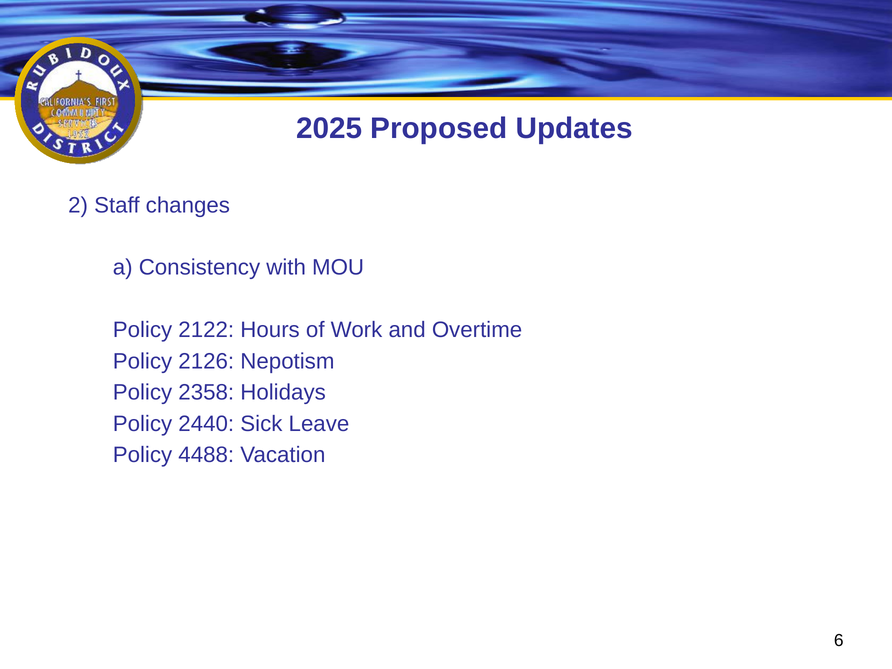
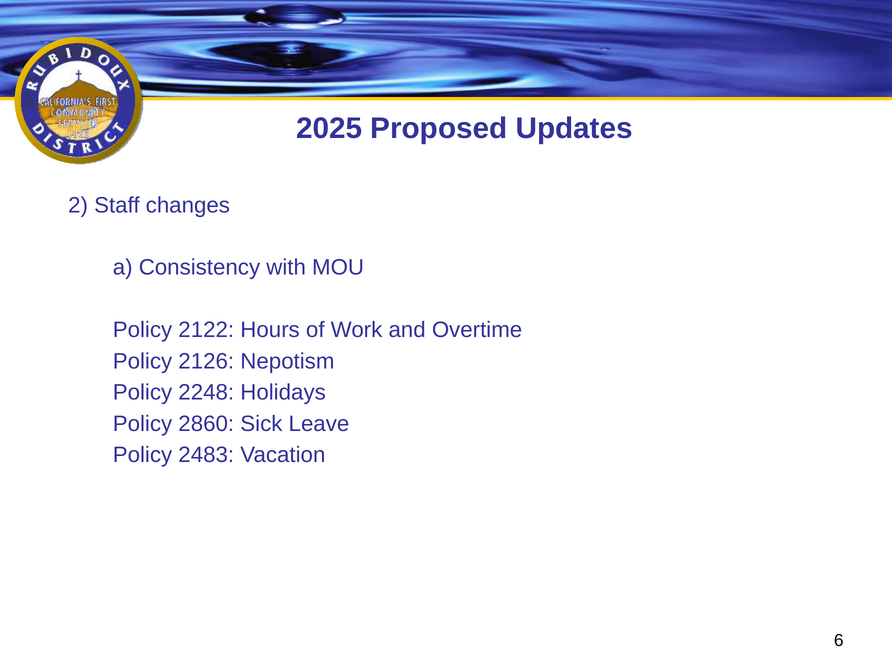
2358: 2358 -> 2248 (206, 392)
2440: 2440 -> 2860 (206, 424)
4488: 4488 -> 2483 (206, 455)
